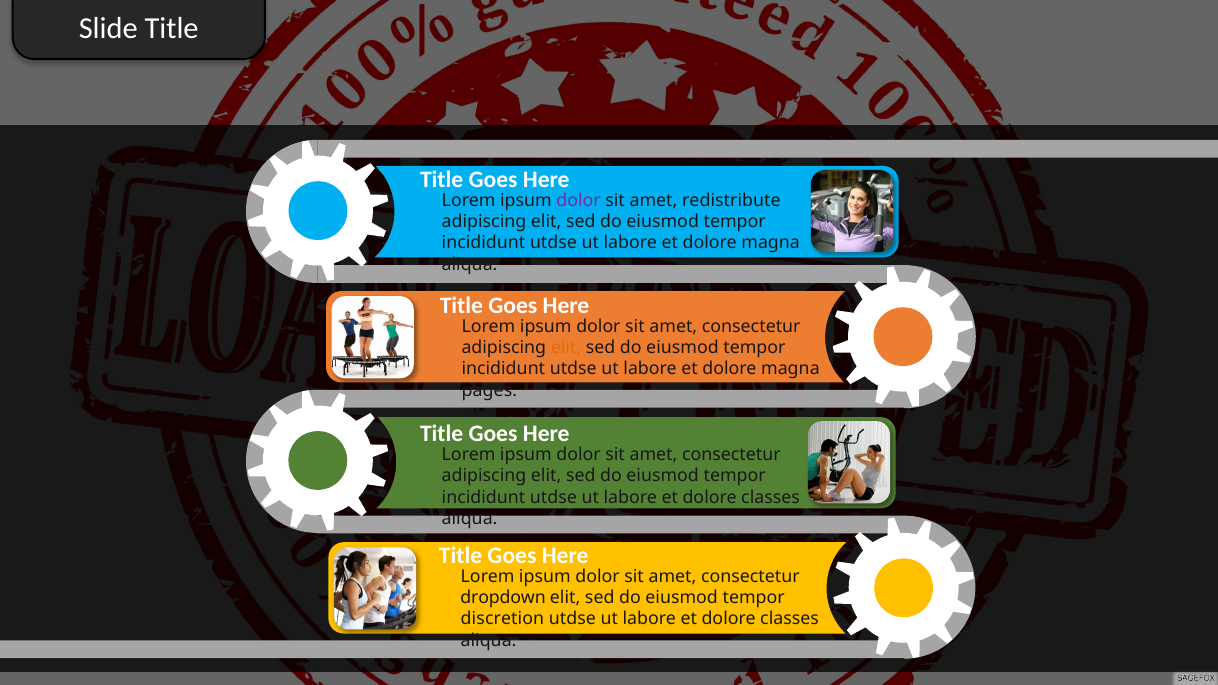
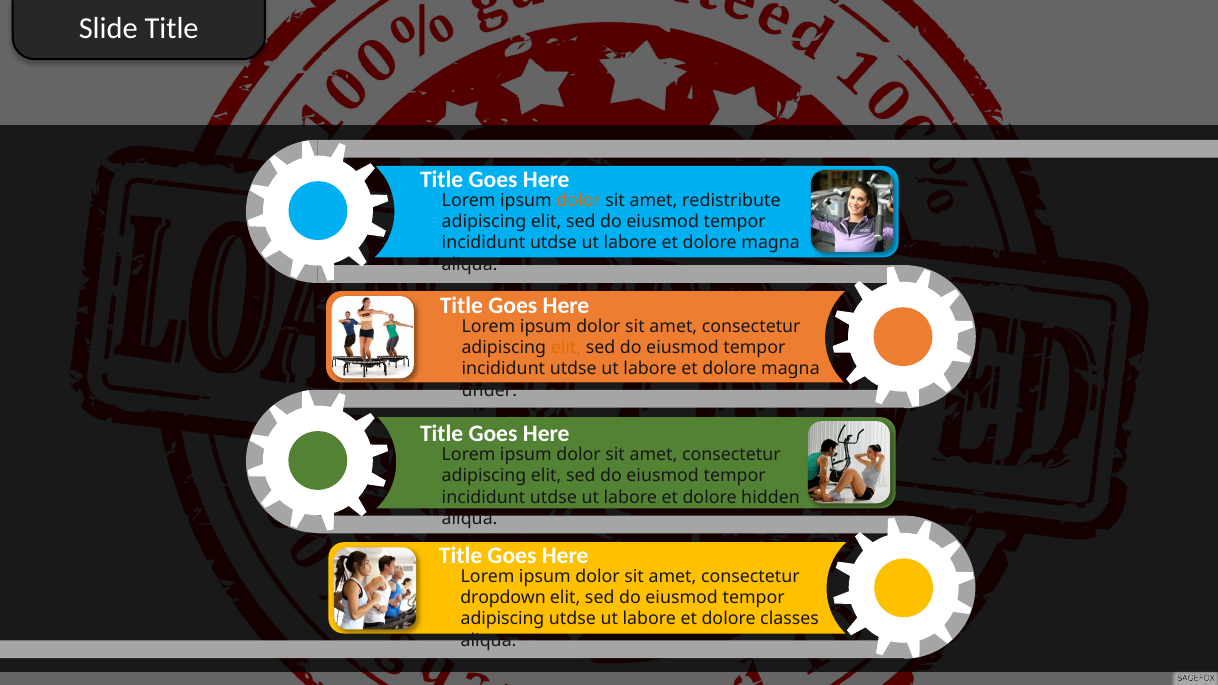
dolor colour: purple -> orange (579, 200)
pages: pages -> under (489, 390)
classes: classes -> hidden (771, 497)
discretion: discretion -> adipiscing (503, 619)
